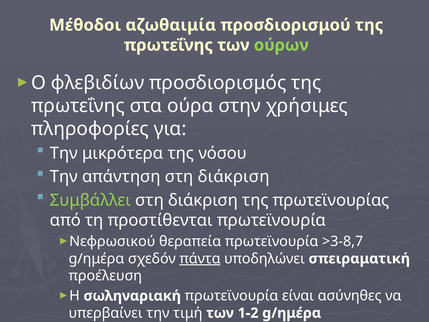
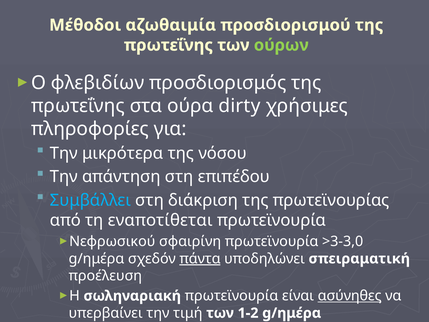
στην: στην -> dirty (239, 106)
απάντηση στη διάκριση: διάκριση -> επιπέδου (234, 177)
Συμβάλλει colour: light green -> light blue (90, 200)
προστίθενται: προστίθενται -> εναποτίθεται (160, 220)
θεραπεία: θεραπεία -> σφαιρίνη (190, 241)
>3-8,7: >3-8,7 -> >3-3,0 (343, 241)
ασύνηθες underline: none -> present (350, 296)
